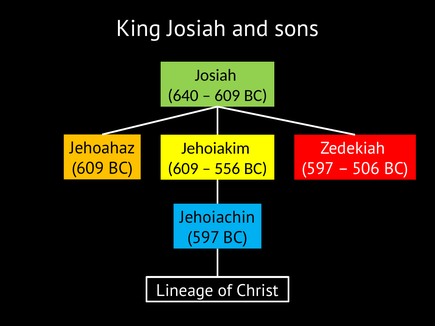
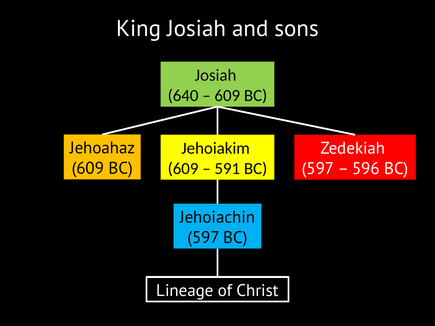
556: 556 -> 591 (227, 169)
506: 506 -> 596 (366, 169)
